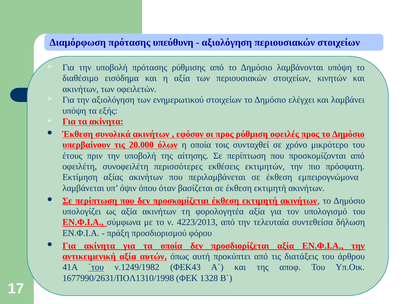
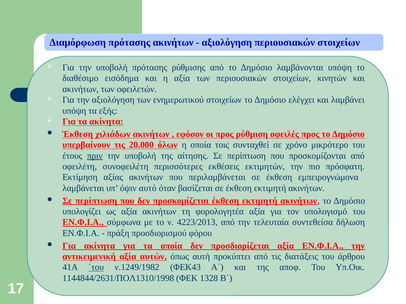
πρότασης υπεύθυνη: υπεύθυνη -> ακινήτων (173, 42)
συνολικά: συνολικά -> χιλιάδων (113, 134)
πριν underline: none -> present (95, 156)
όπου: όπου -> αυτό (148, 188)
1677990/2631/ΠΟΛ1310/1998: 1677990/2631/ΠΟΛ1310/1998 -> 1144844/2631/ΠΟΛ1310/1998 (118, 279)
